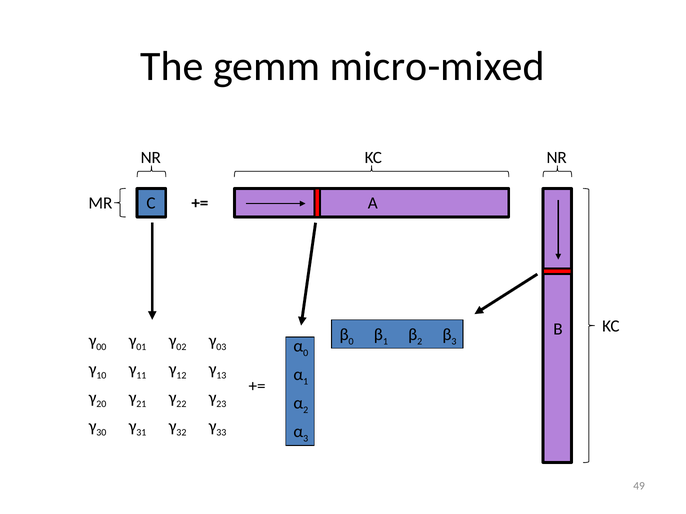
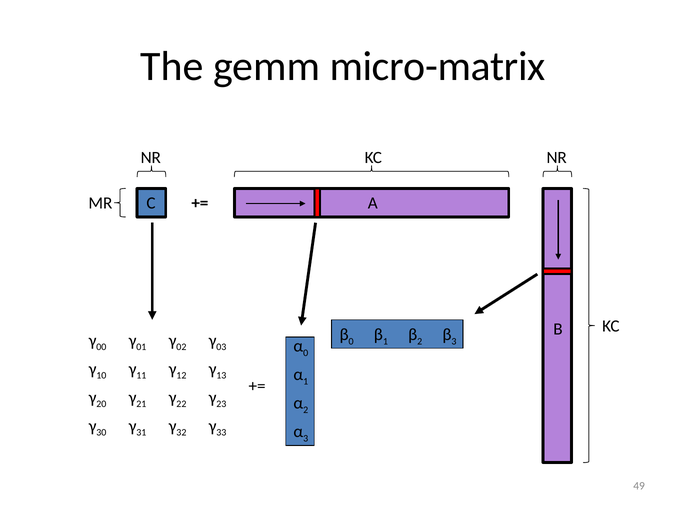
micro-mixed: micro-mixed -> micro-matrix (438, 66)
